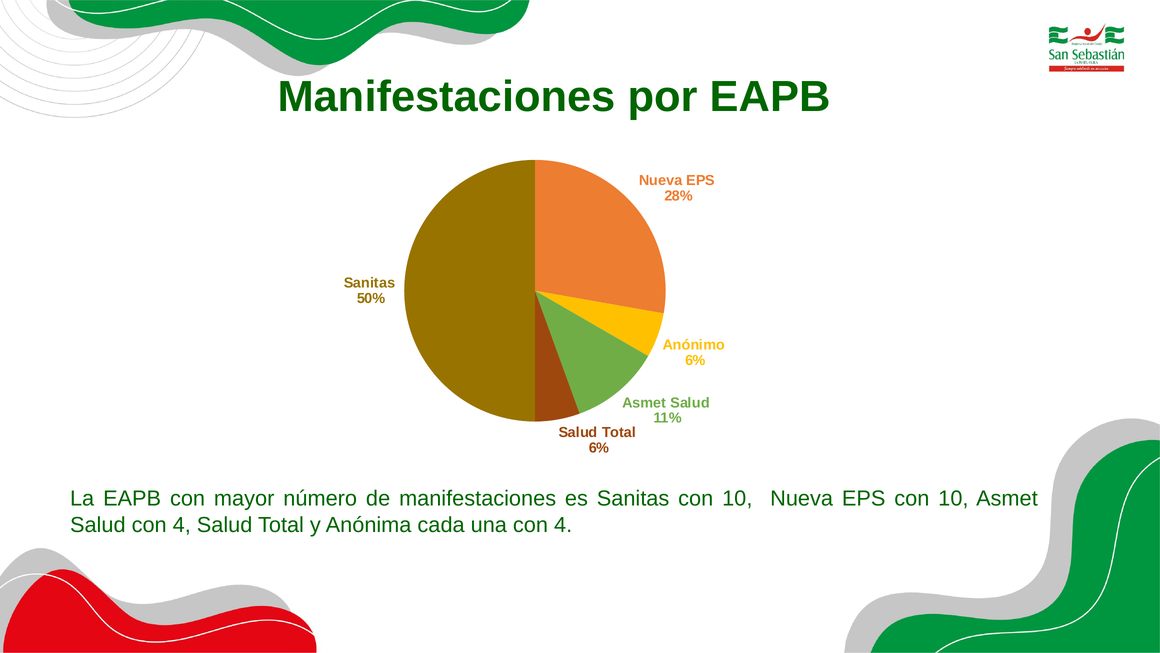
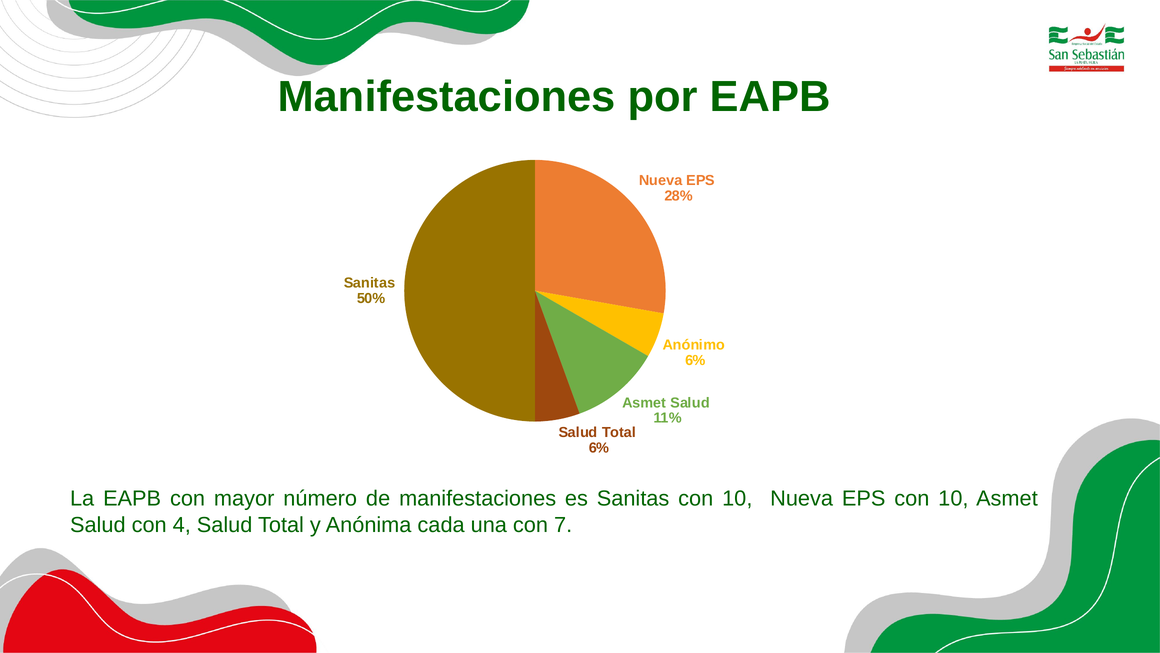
una con 4: 4 -> 7 (563, 524)
